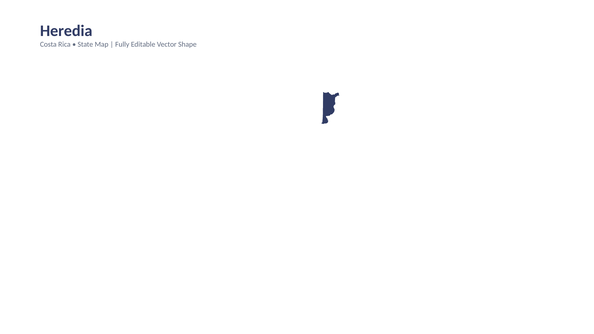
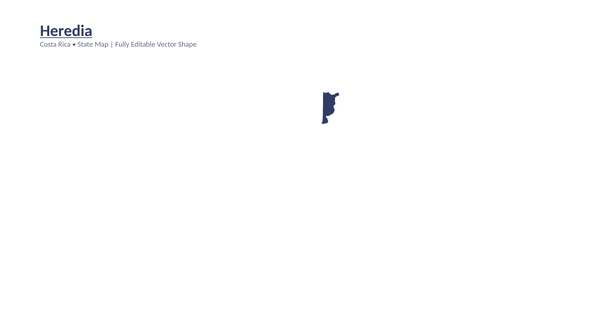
Heredia underline: none -> present (66, 31)
